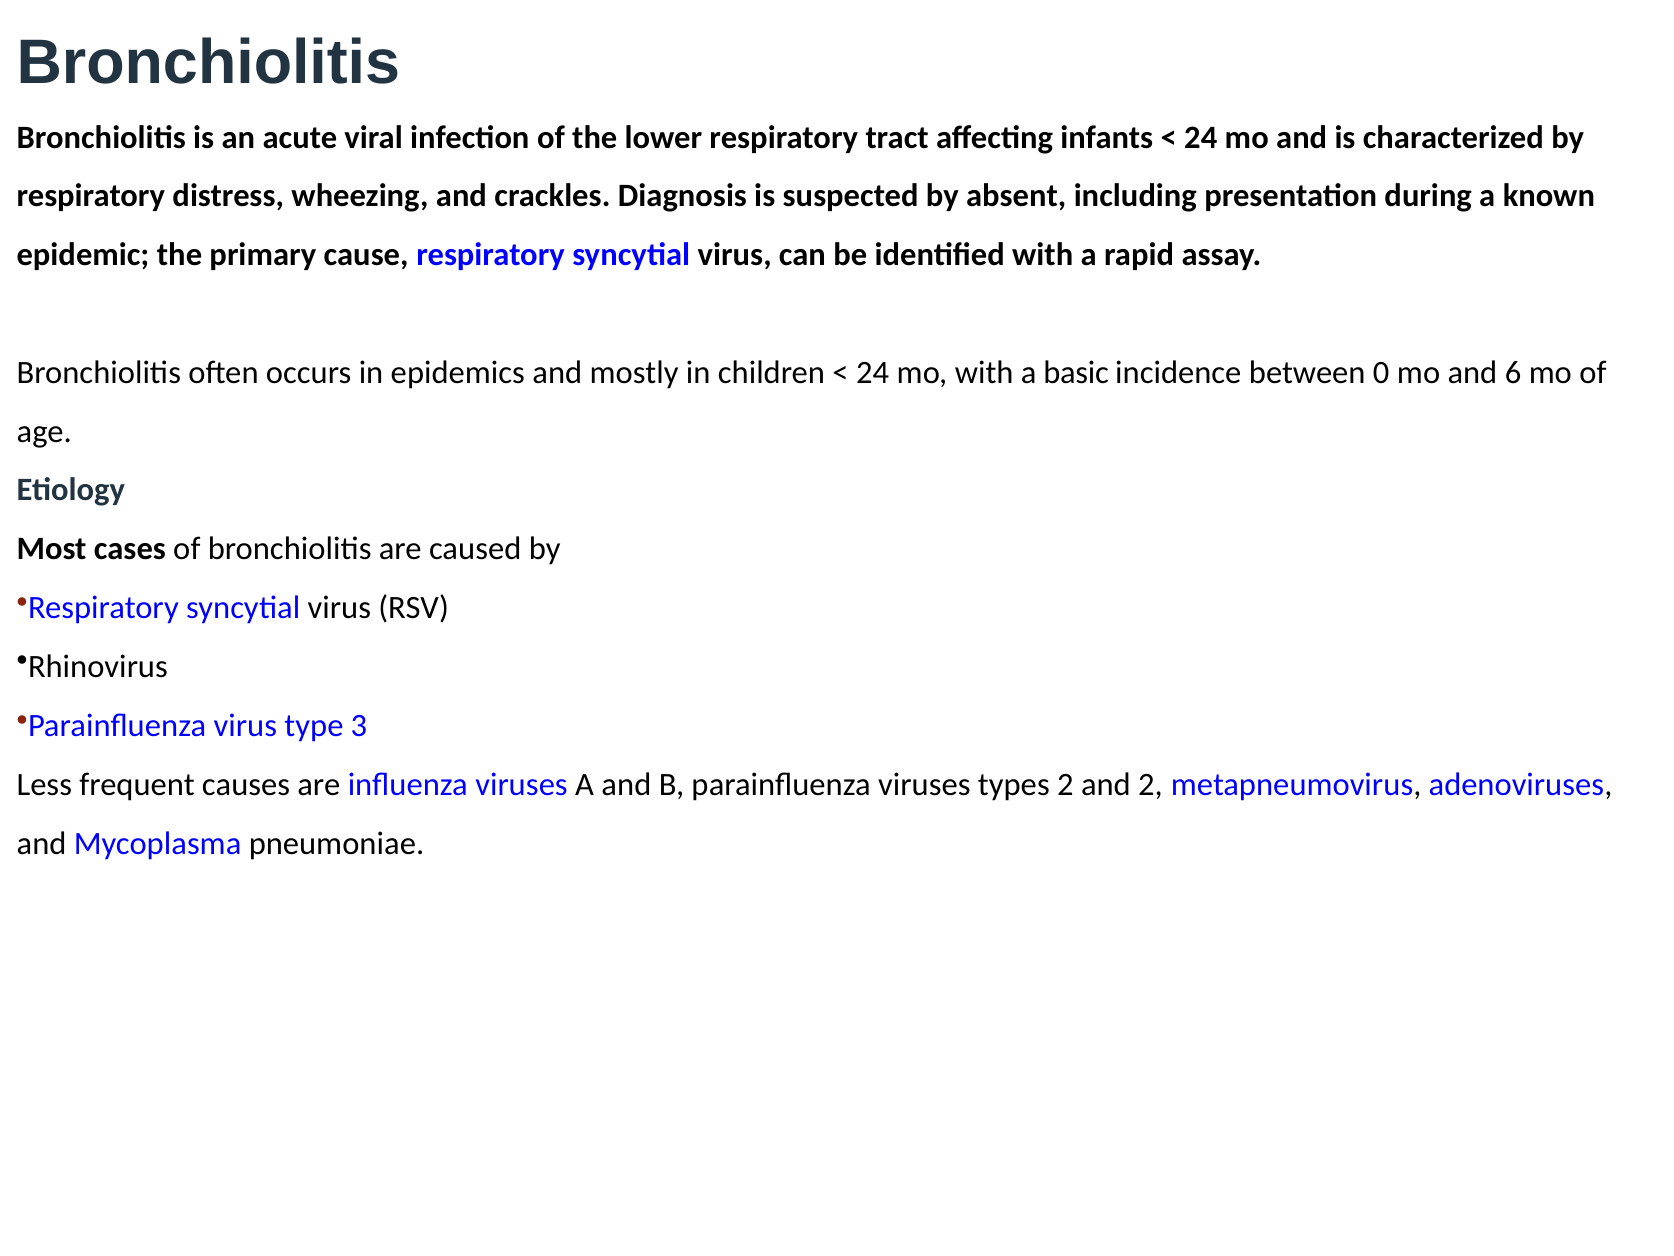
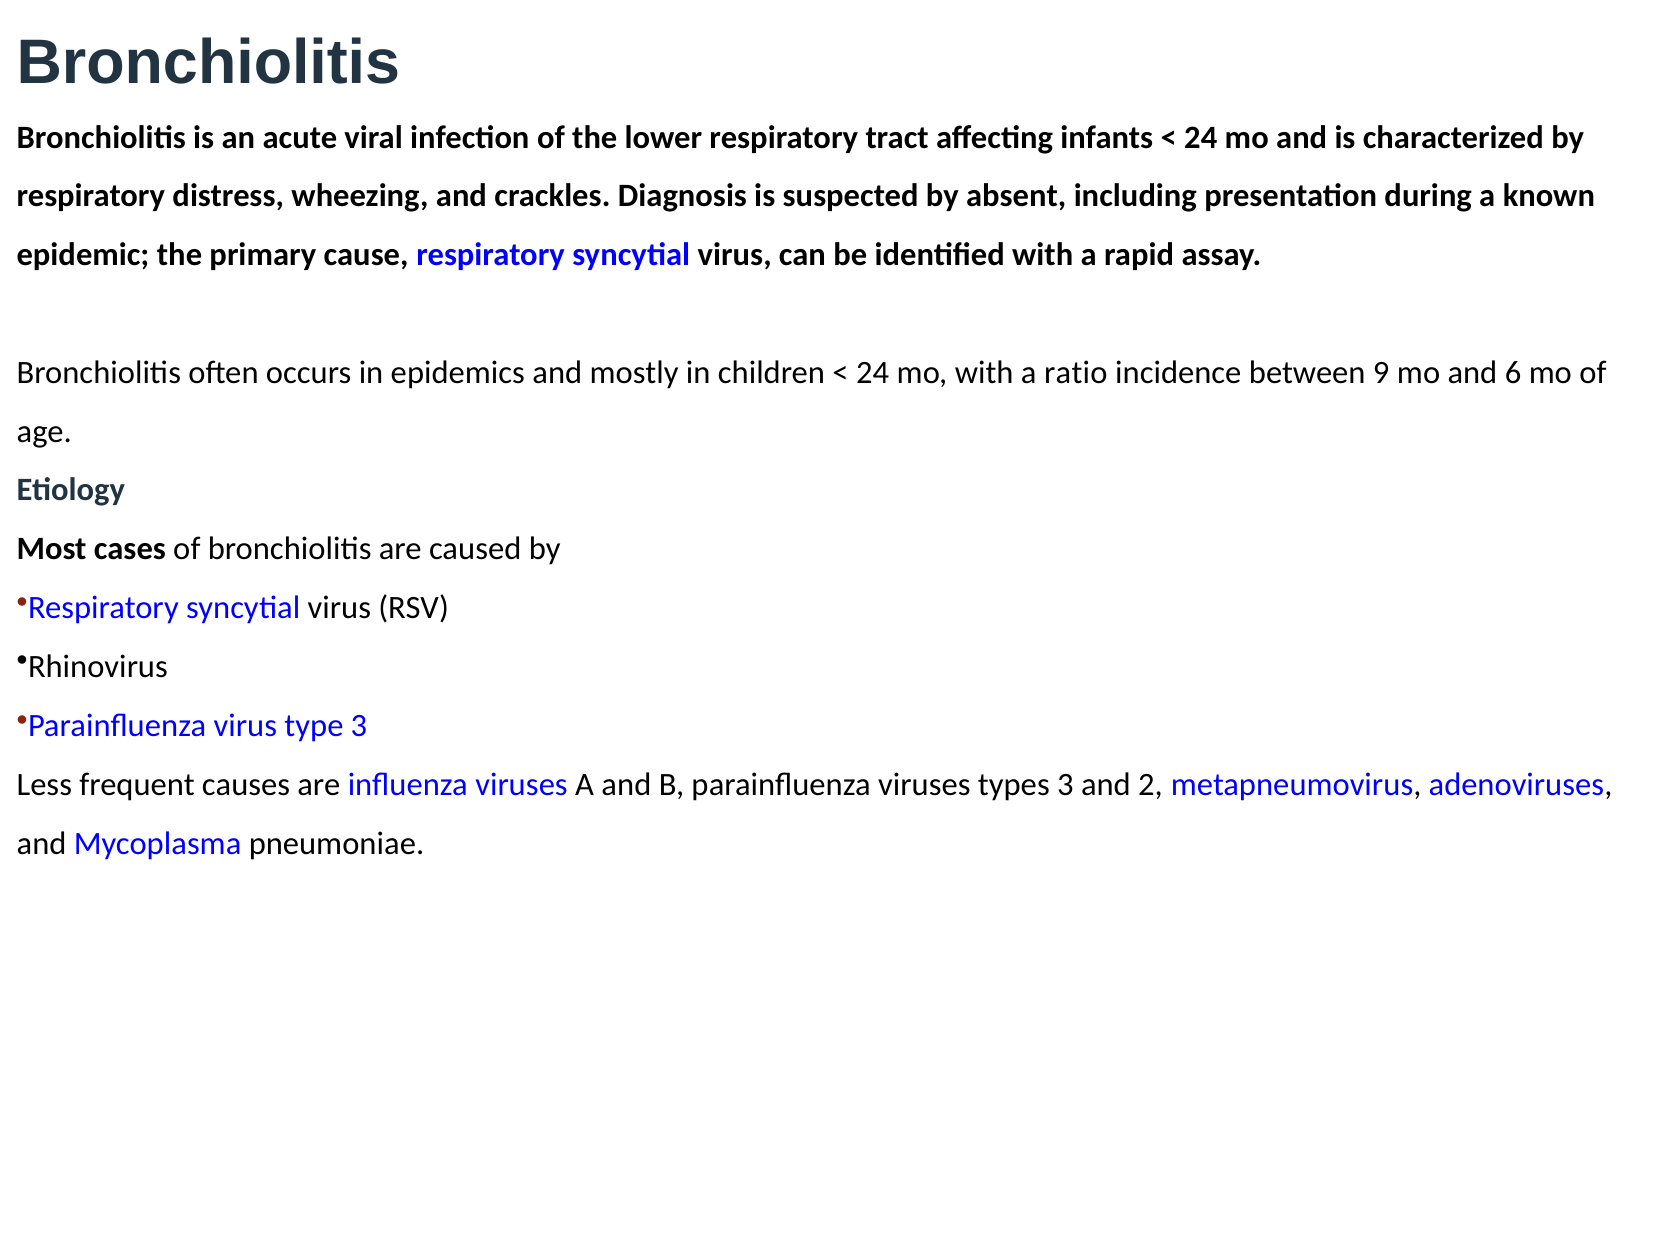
basic: basic -> ratio (1076, 372)
0: 0 -> 9 (1381, 372)
types 2: 2 -> 3 (1065, 784)
